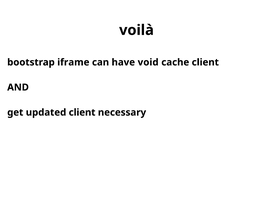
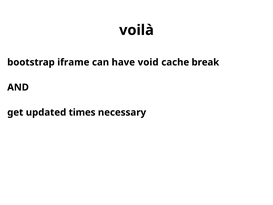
cache client: client -> break (205, 62)
updated client: client -> times (82, 112)
